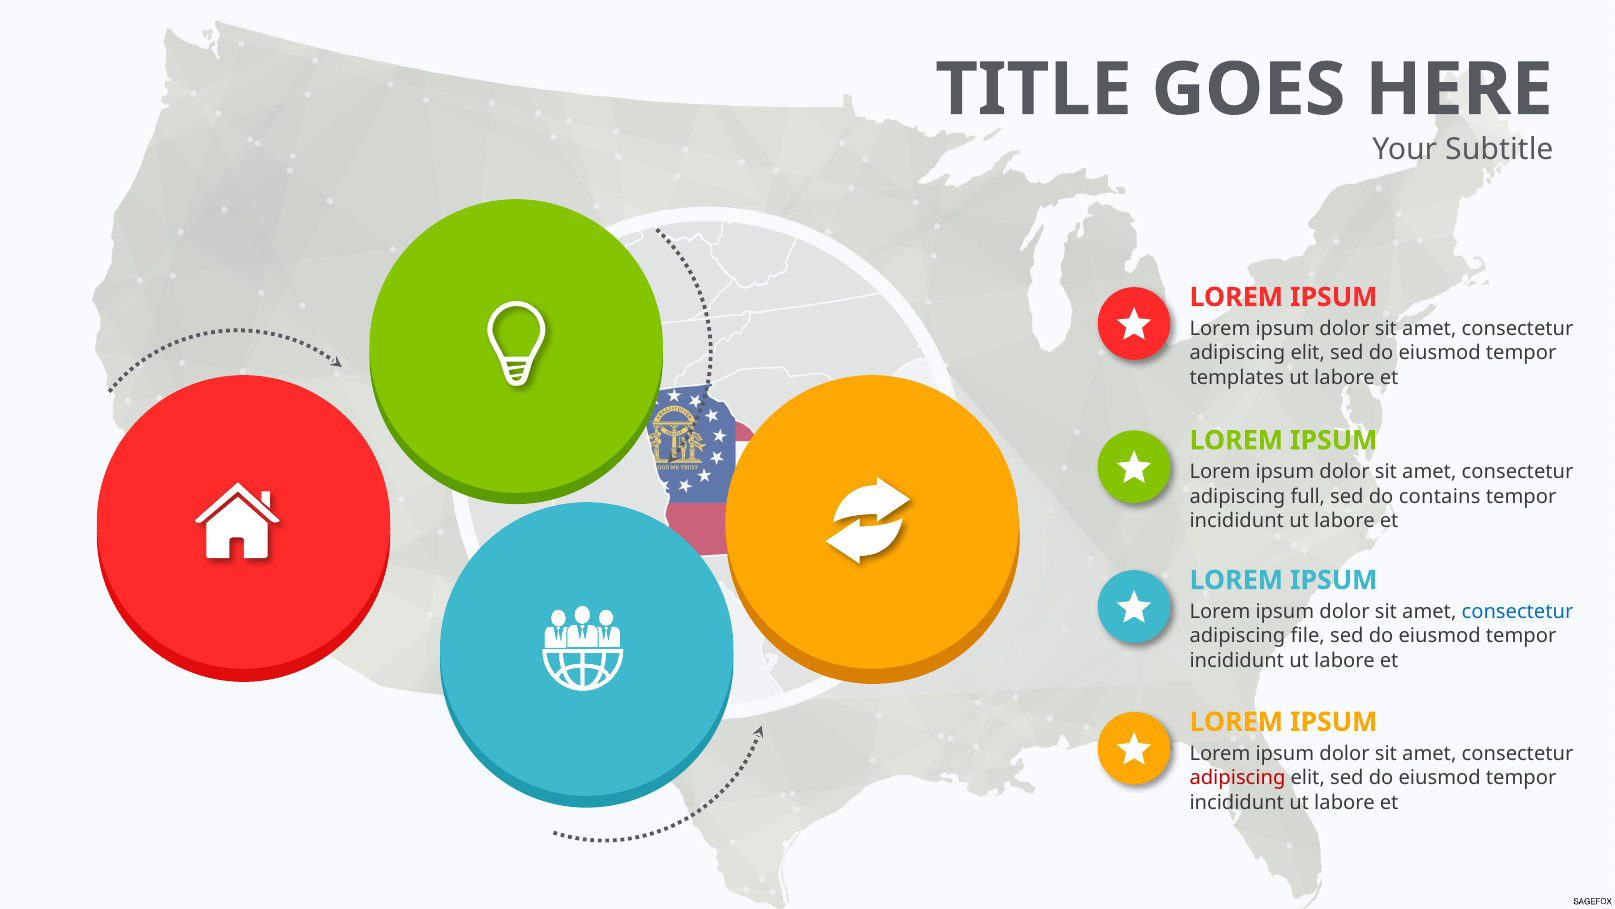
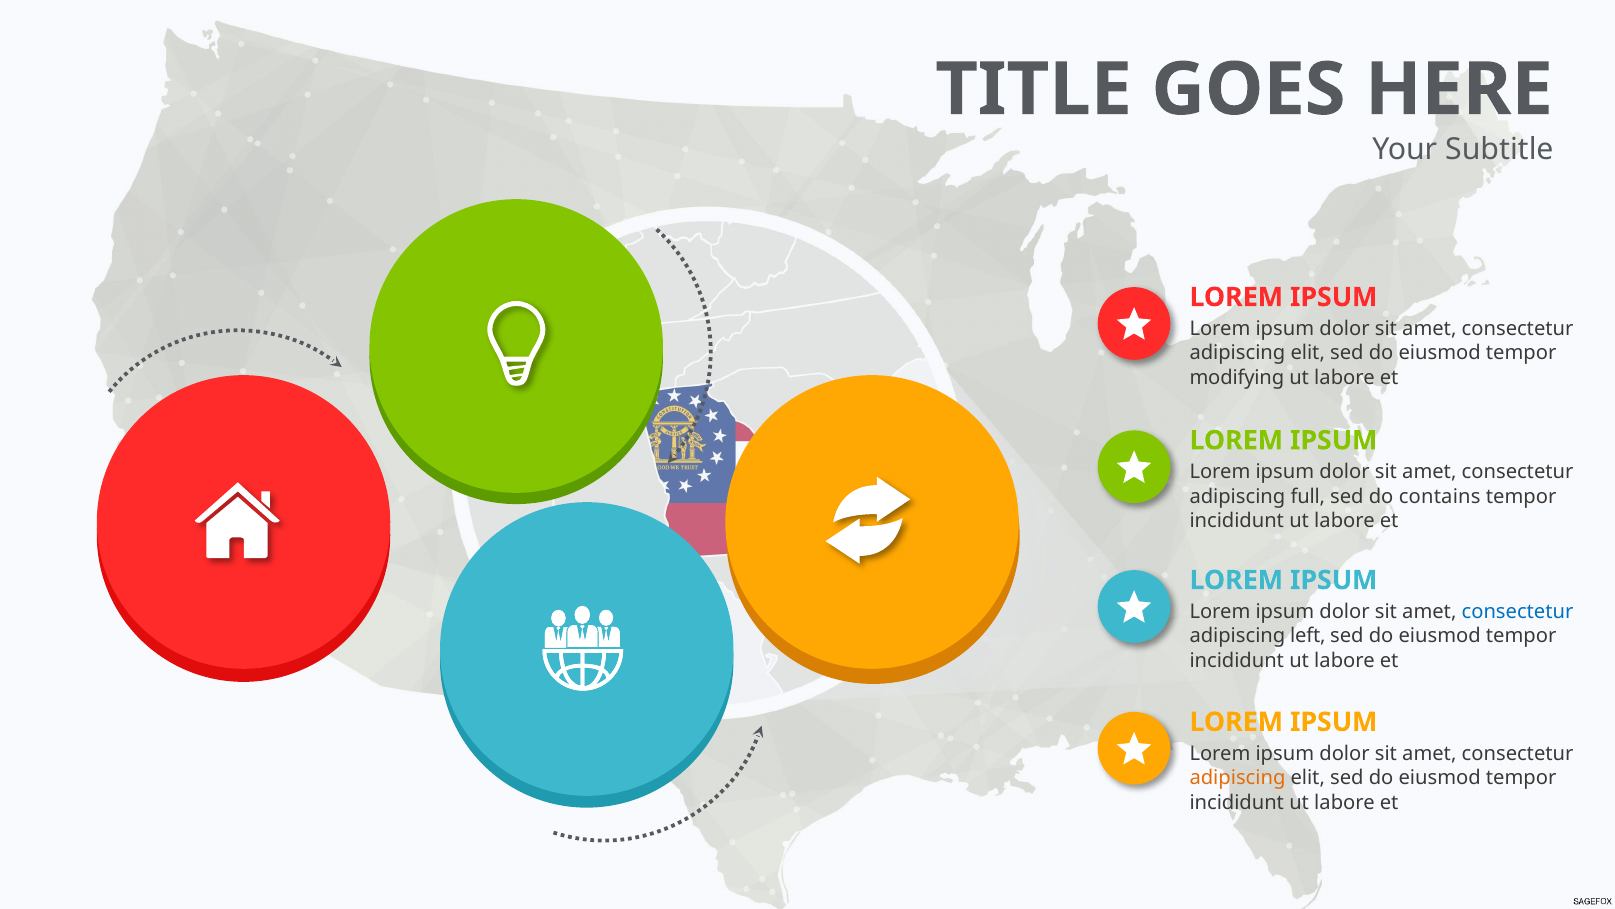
templates: templates -> modifying (1237, 377)
file: file -> left (1308, 636)
adipiscing colour: red -> orange (1237, 778)
